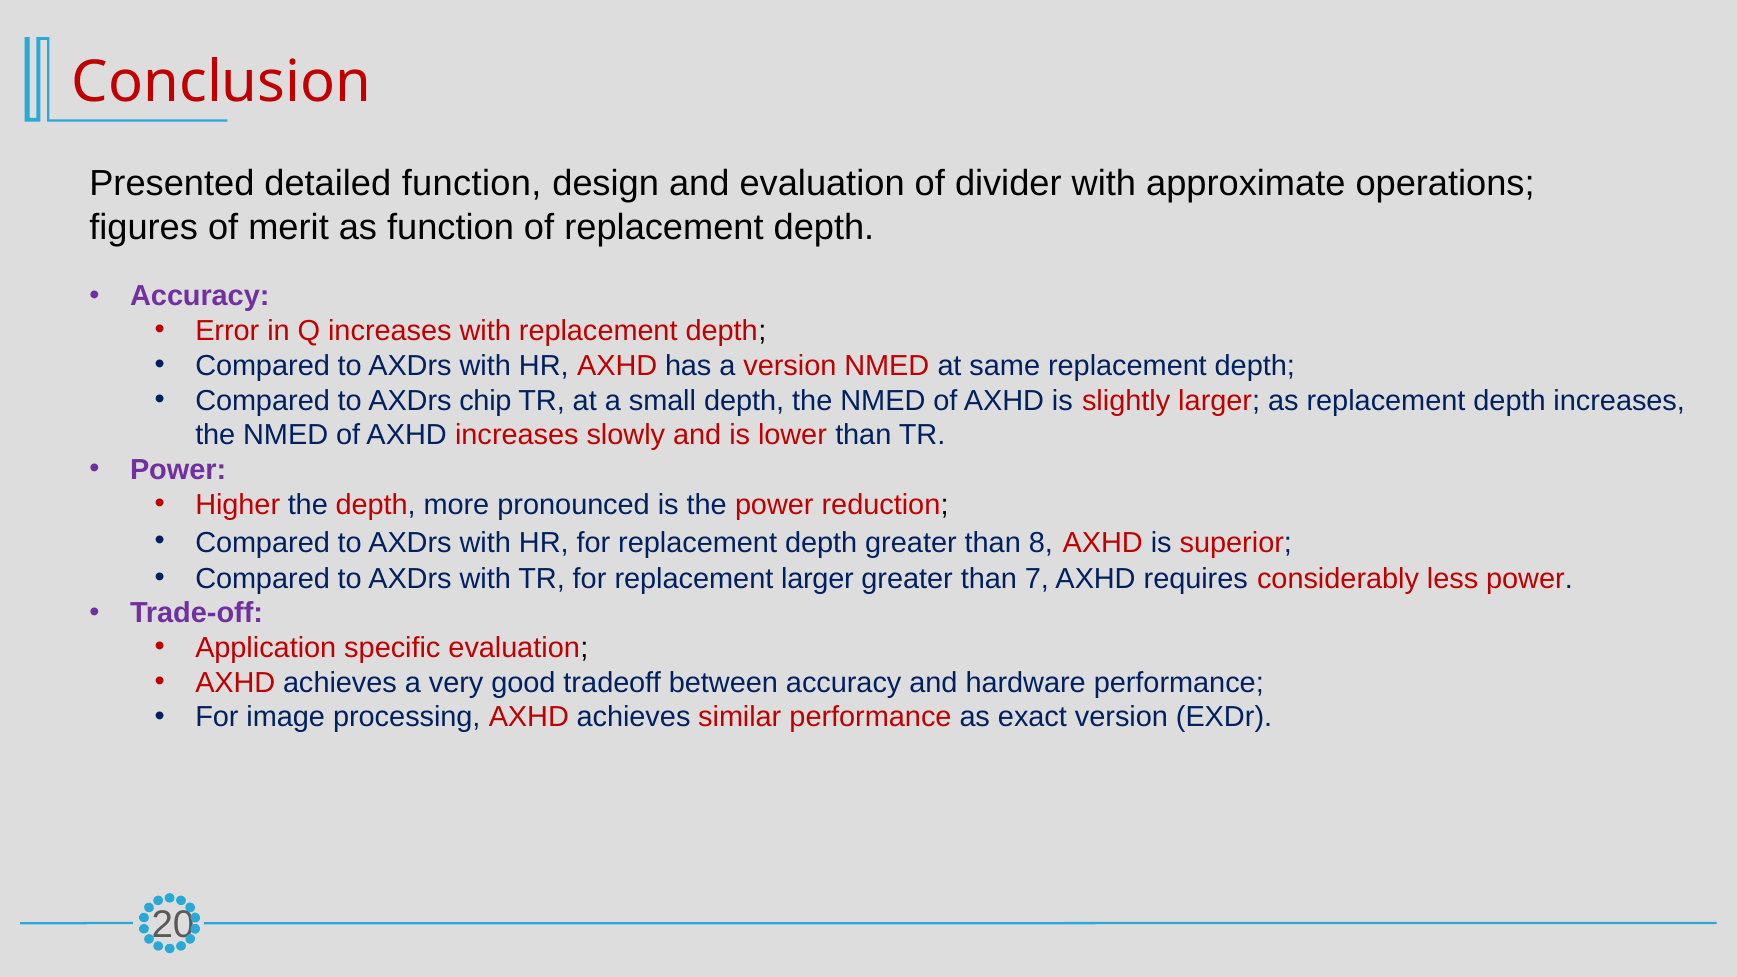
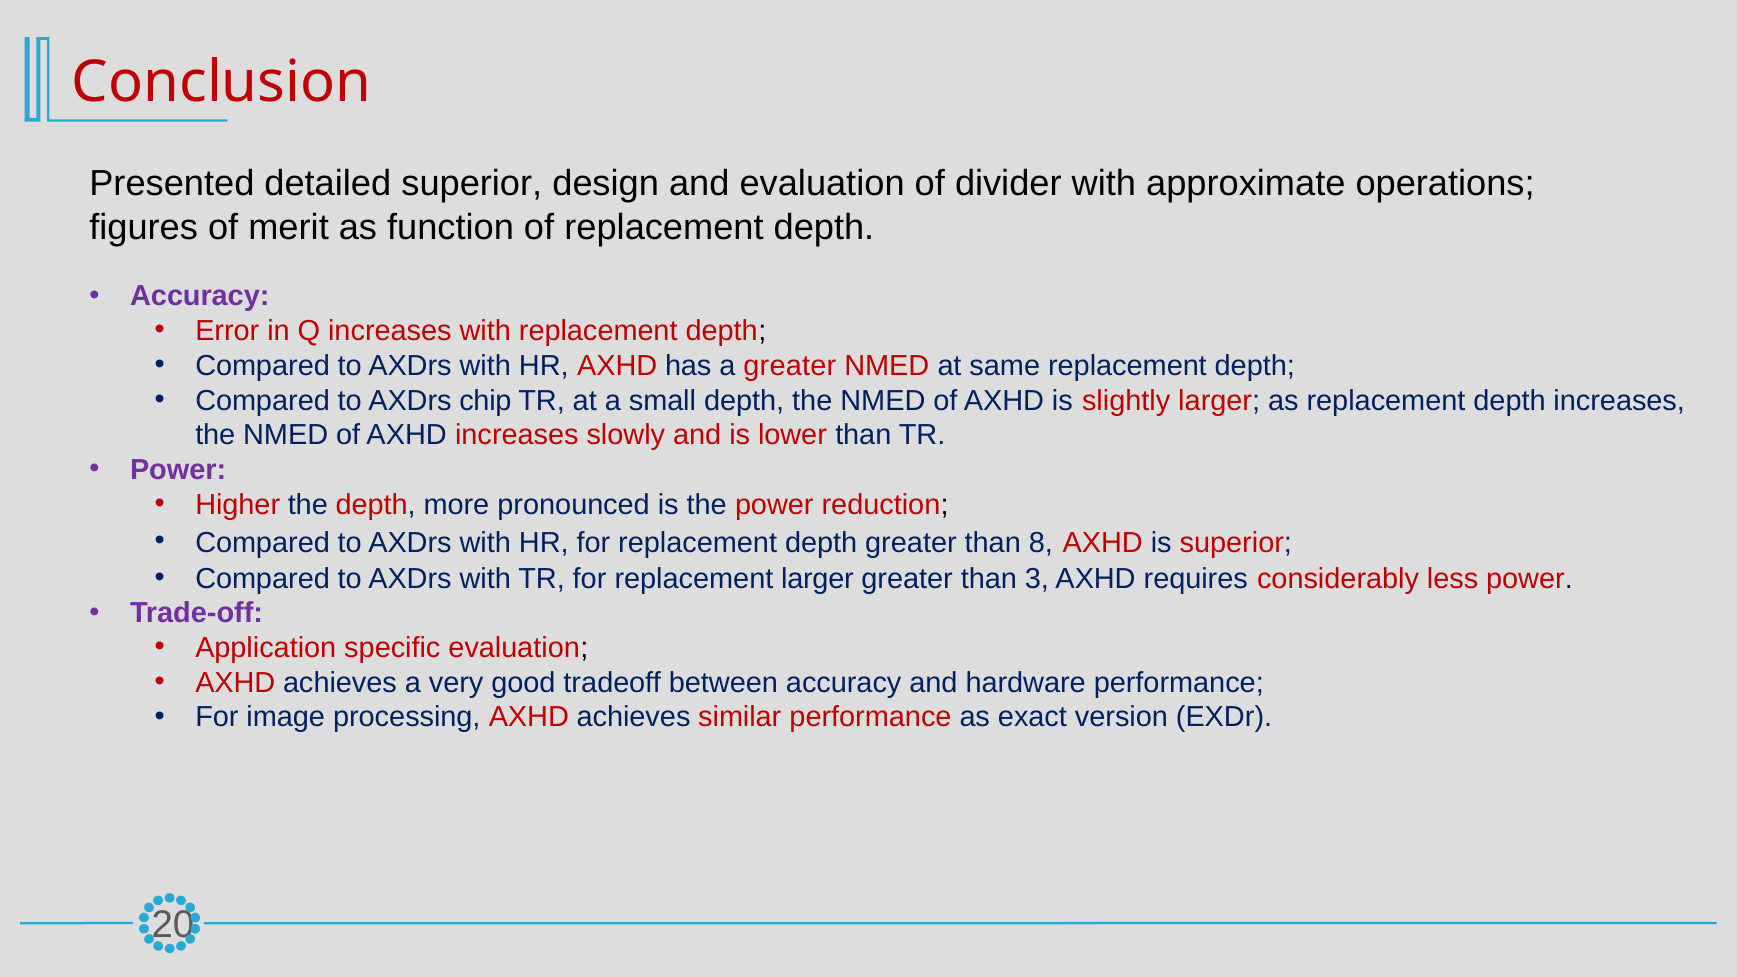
detailed function: function -> superior (472, 184)
a version: version -> greater (790, 366)
7: 7 -> 3 (1037, 579)
